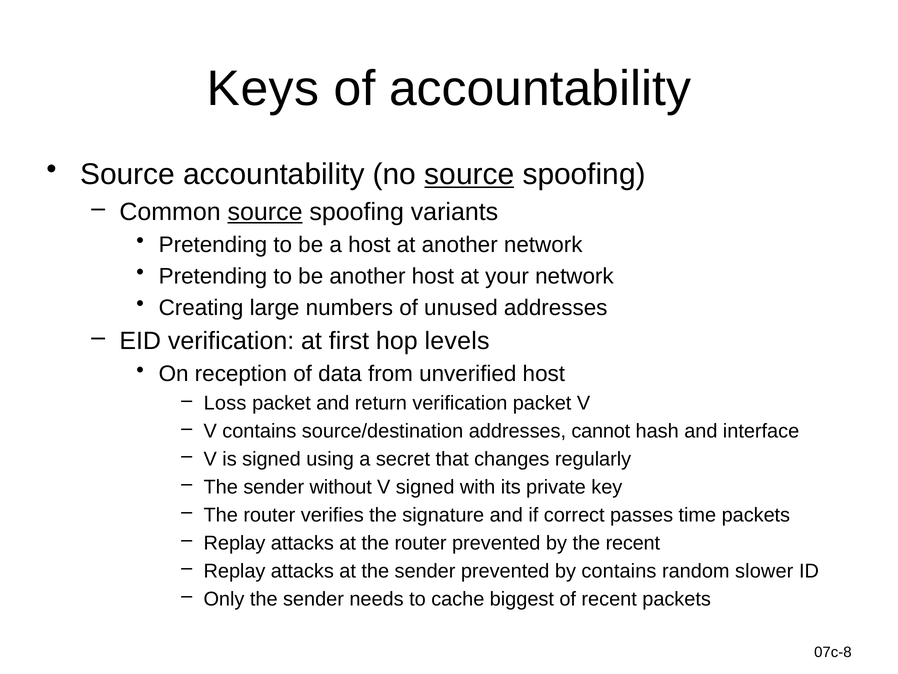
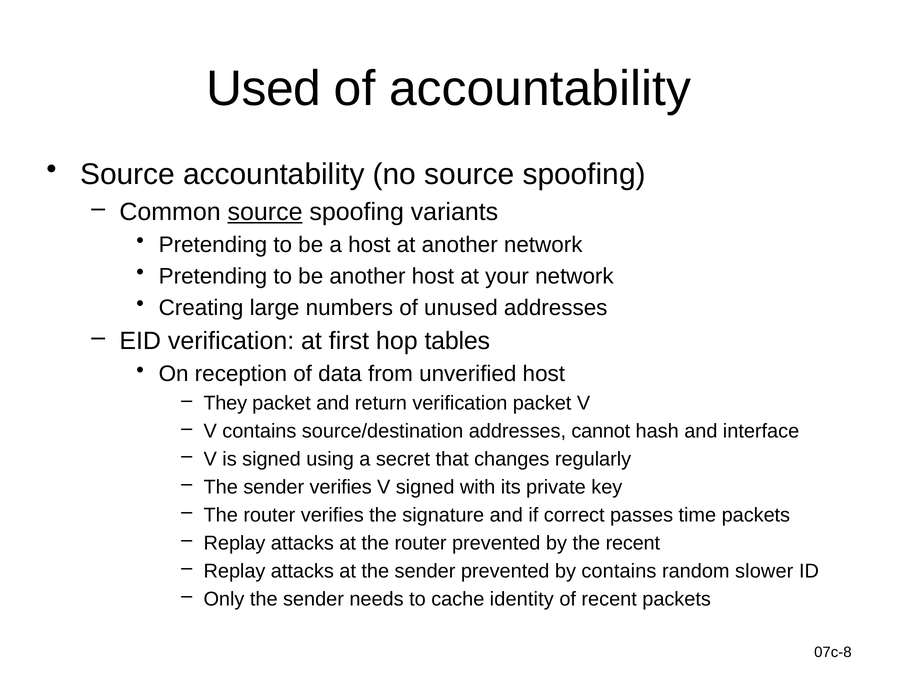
Keys: Keys -> Used (264, 89)
source underline: present -> none (469, 174)
levels: levels -> tables (457, 341)
Loss: Loss -> They (225, 403)
sender without: without -> verifies (341, 487)
biggest: biggest -> identity (522, 599)
